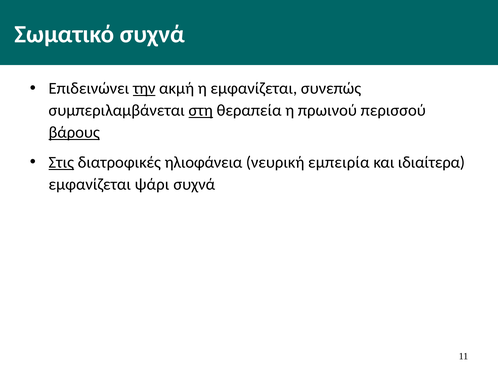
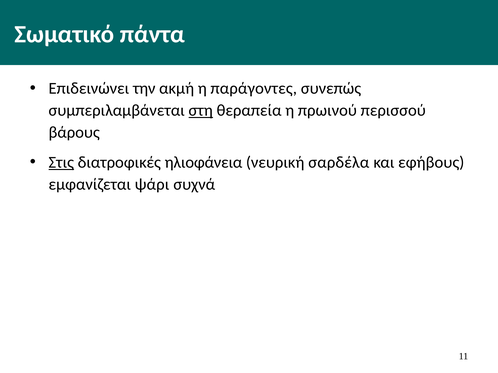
Σωματικό συχνά: συχνά -> πάντα (152, 34)
την underline: present -> none (144, 89)
η εμφανίζεται: εμφανίζεται -> παράγοντες (254, 89)
βάρους underline: present -> none (74, 132)
εμπειρία: εμπειρία -> σαρδέλα (339, 163)
ιδιαίτερα: ιδιαίτερα -> εφήβους (431, 163)
